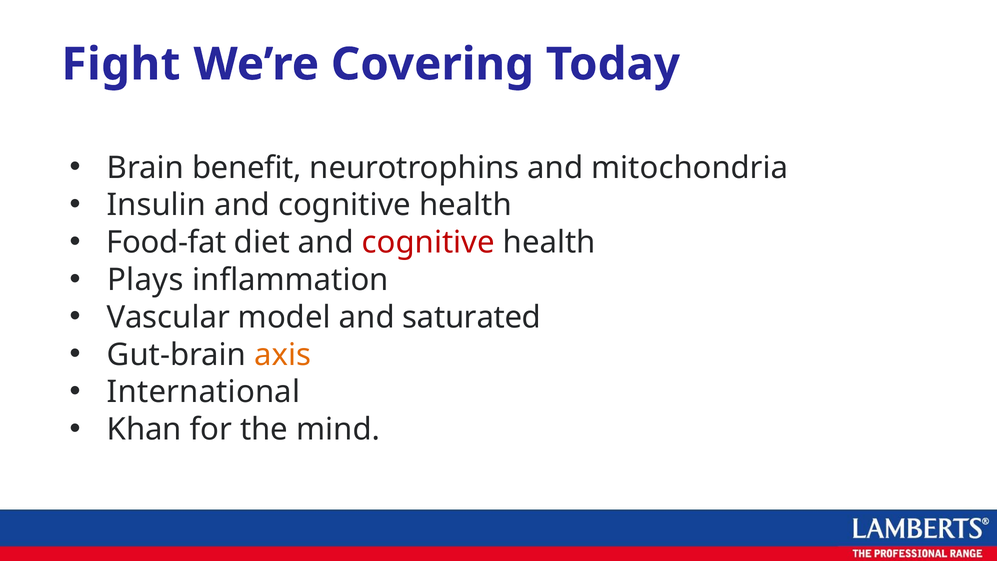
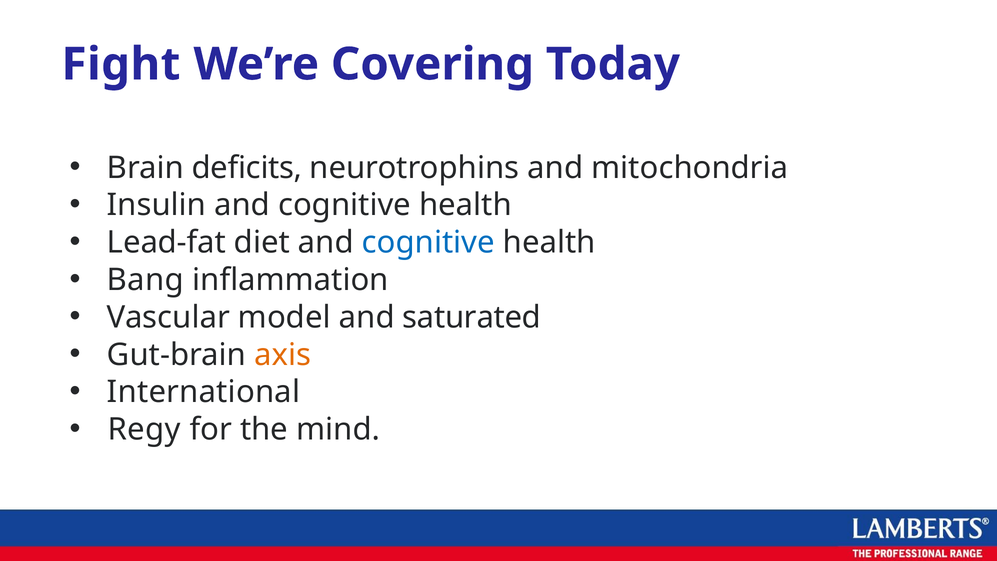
benefit: benefit -> deficits (247, 168)
Food-fat: Food-fat -> Lead-fat (166, 243)
cognitive colour: red -> blue (428, 243)
Plays: Plays -> Bang (145, 280)
Khan: Khan -> Regy (144, 429)
